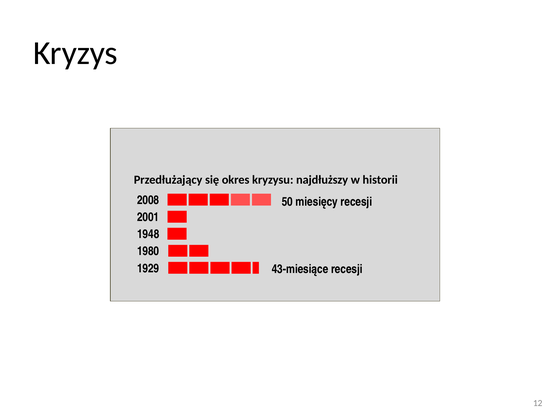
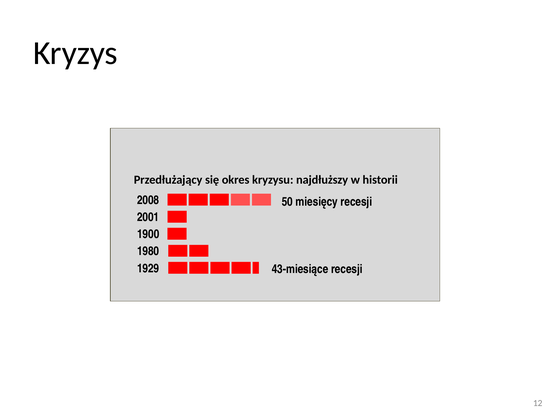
1948: 1948 -> 1900 (148, 234)
